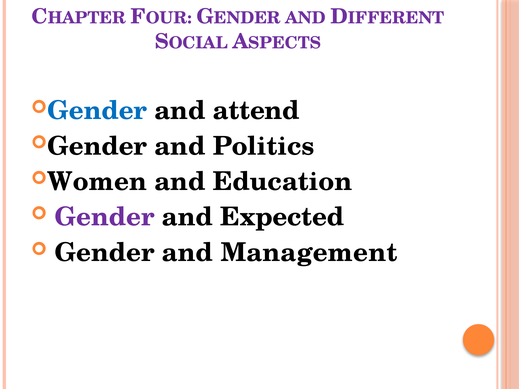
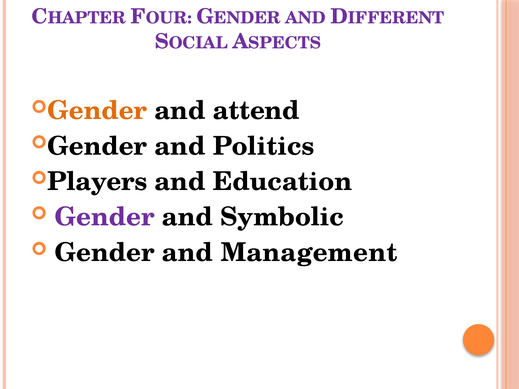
Gender colour: blue -> orange (97, 111)
Women: Women -> Players (97, 182)
Expected: Expected -> Symbolic (282, 217)
